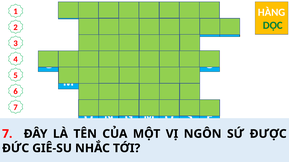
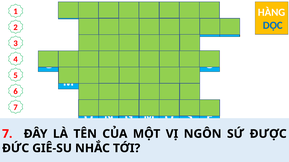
DỌC colour: green -> blue (273, 25)
